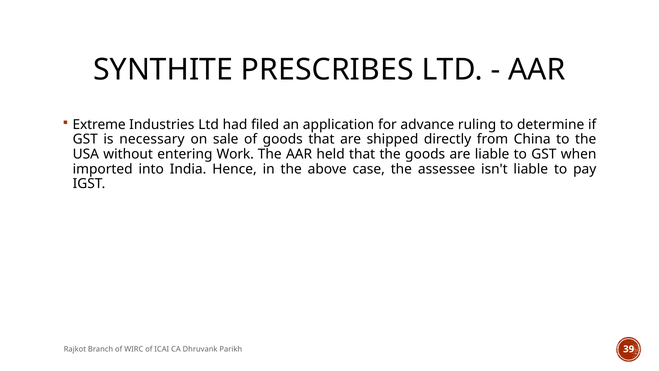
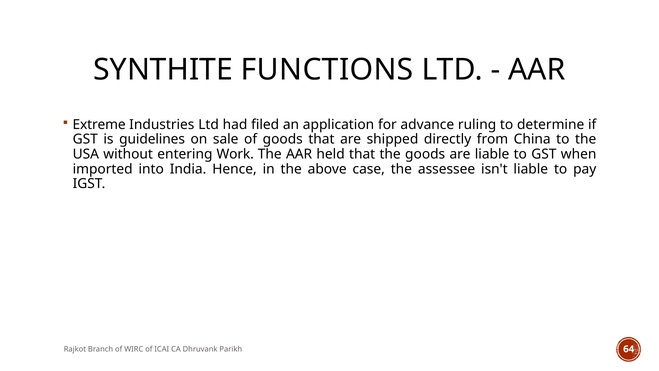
PRESCRIBES: PRESCRIBES -> FUNCTIONS (327, 70)
necessary: necessary -> guidelines (152, 139)
39: 39 -> 64 (629, 349)
